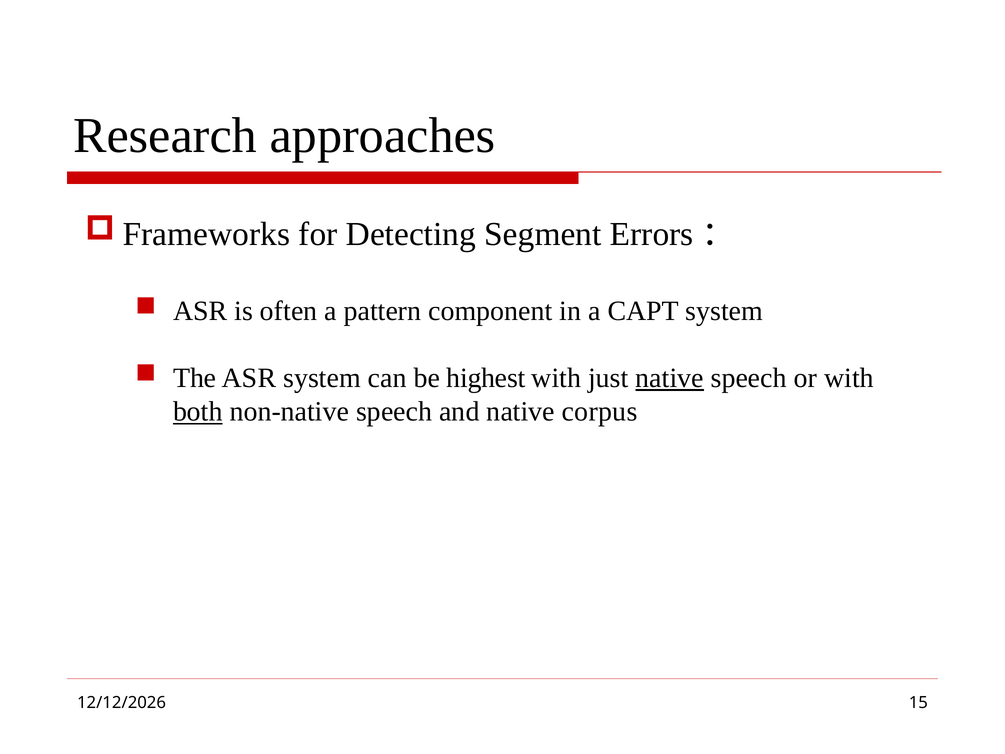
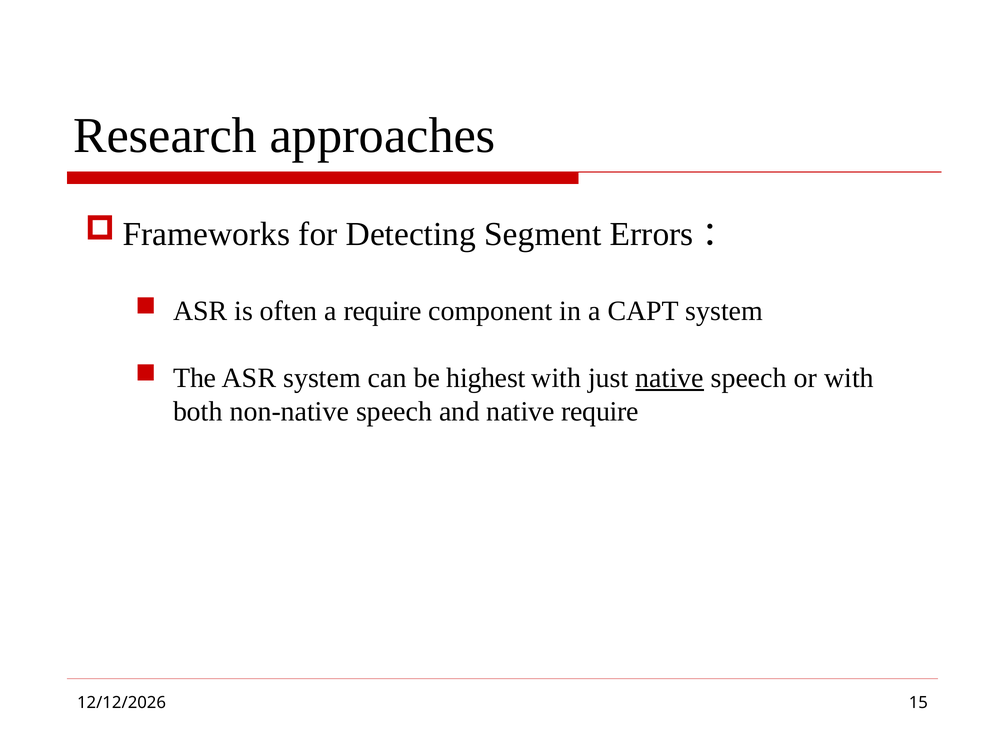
a pattern: pattern -> require (383, 311)
both underline: present -> none (198, 411)
native corpus: corpus -> require (600, 411)
